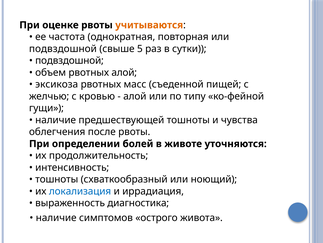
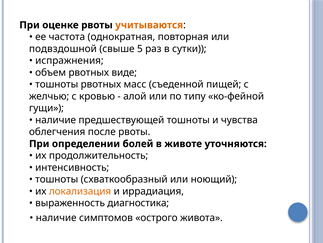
подвздошной: подвздошной -> испражнения (69, 61)
рвотных алой: алой -> виде (124, 72)
эксикоза: эксикоза -> тошноты (57, 84)
локализация colour: blue -> orange (80, 191)
